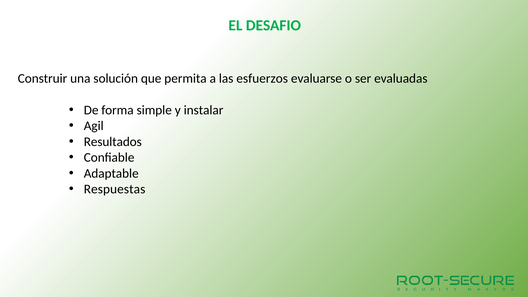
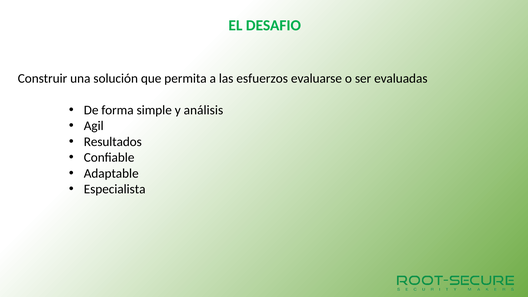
instalar: instalar -> análisis (203, 110)
Respuestas: Respuestas -> Especialista (115, 189)
